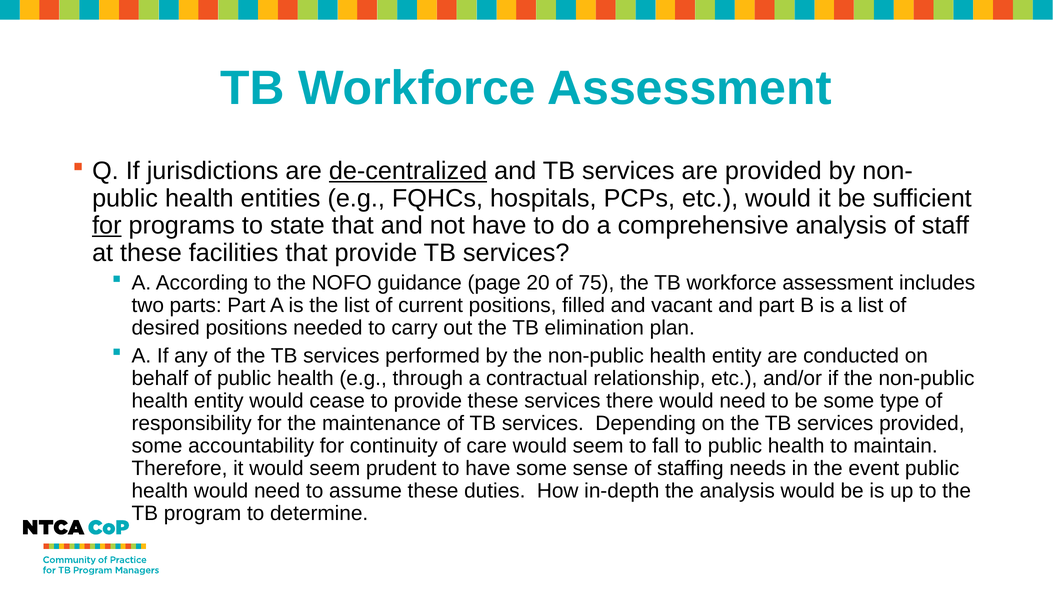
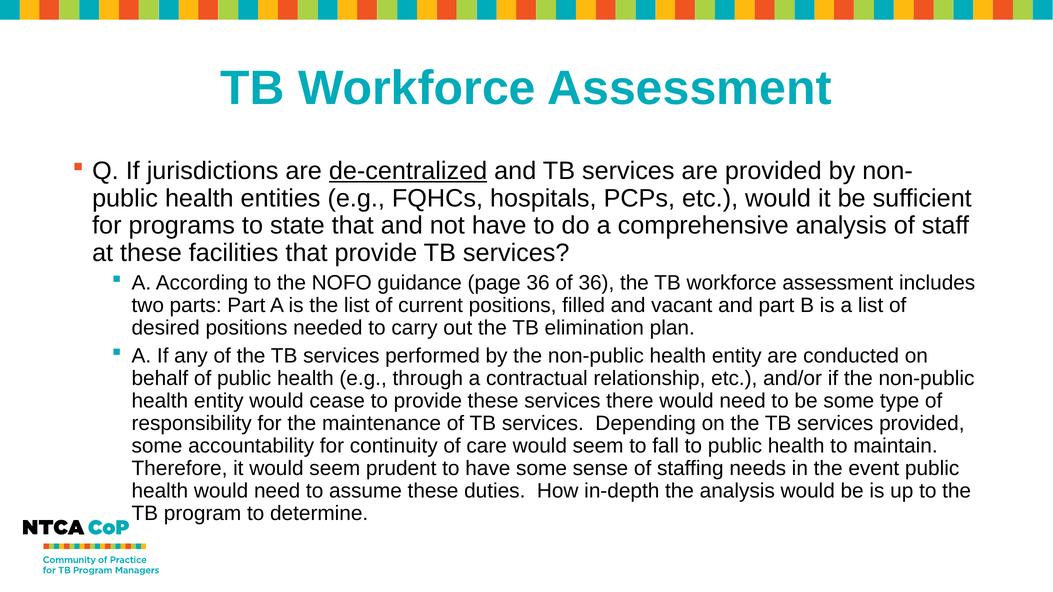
for underline: present -> none (107, 226)
page 20: 20 -> 36 (538, 283)
of 75: 75 -> 36 (596, 283)
